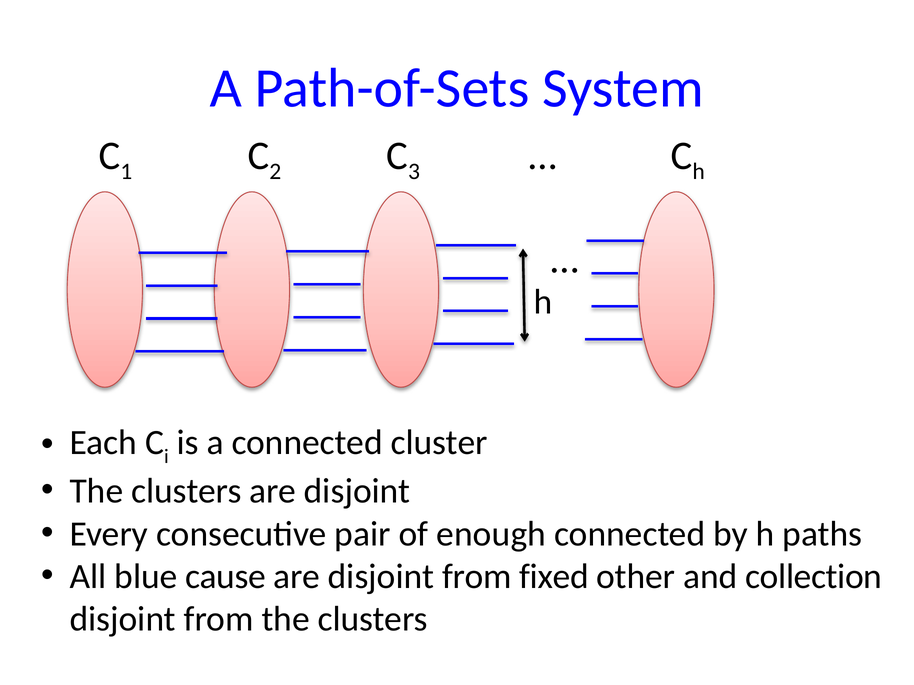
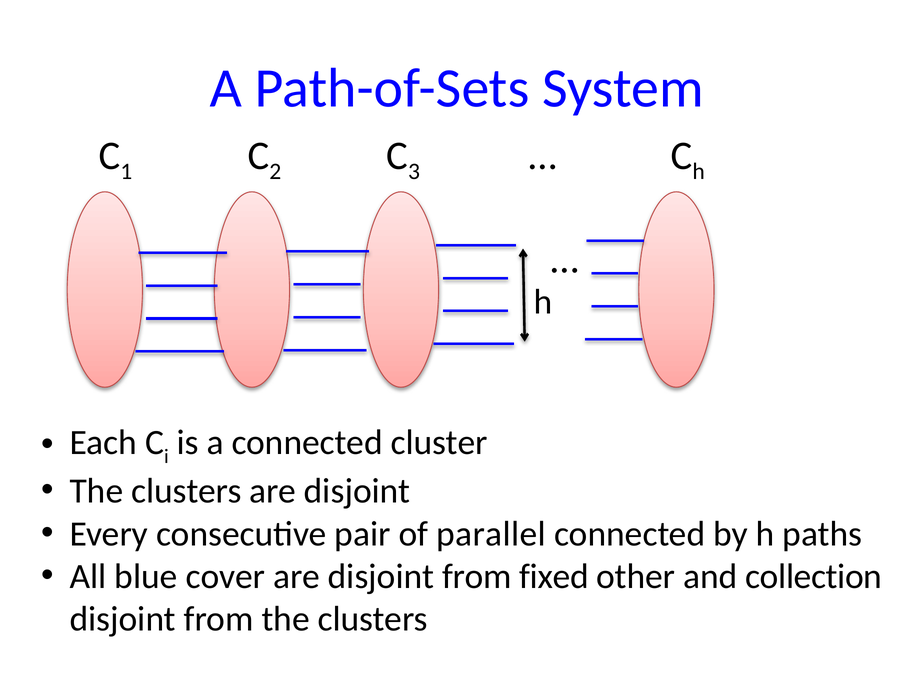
enough: enough -> parallel (491, 534)
cause: cause -> cover (225, 577)
